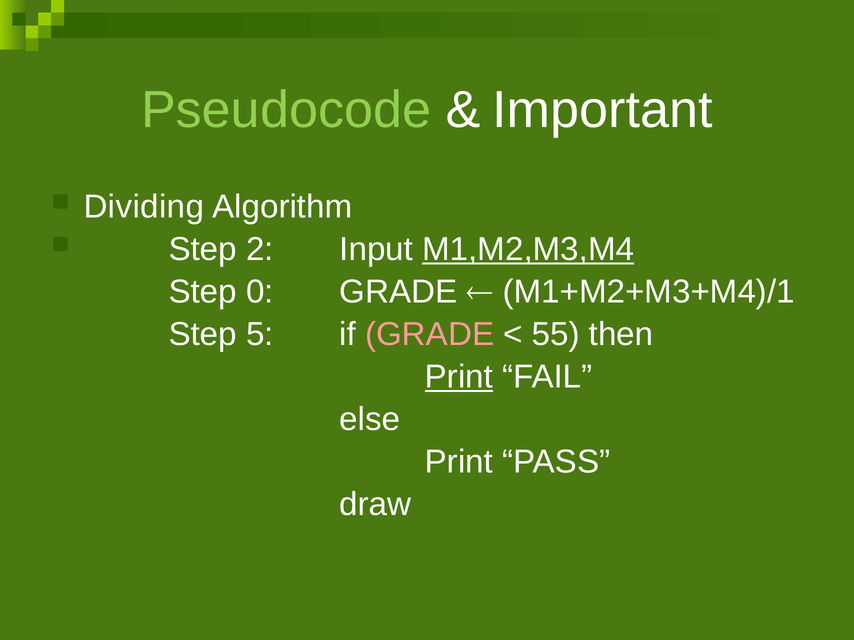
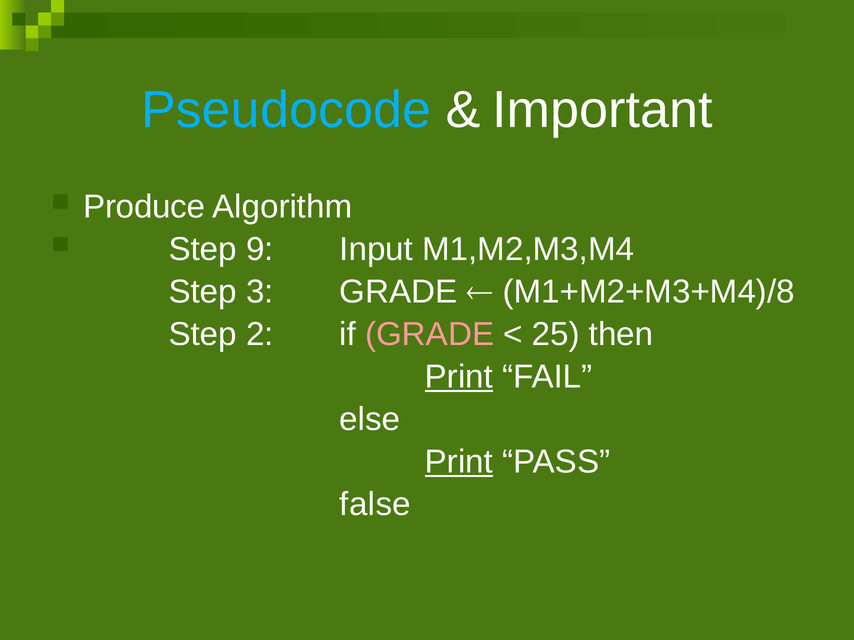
Pseudocode colour: light green -> light blue (286, 110)
Dividing: Dividing -> Produce (144, 207)
2: 2 -> 9 (260, 250)
M1,M2,M3,M4 underline: present -> none (528, 250)
0: 0 -> 3 (260, 292)
M1+M2+M3+M4)/1: M1+M2+M3+M4)/1 -> M1+M2+M3+M4)/8 (649, 292)
5: 5 -> 2 (260, 335)
55: 55 -> 25 (556, 335)
Print underline: none -> present (459, 462)
draw: draw -> false (375, 505)
